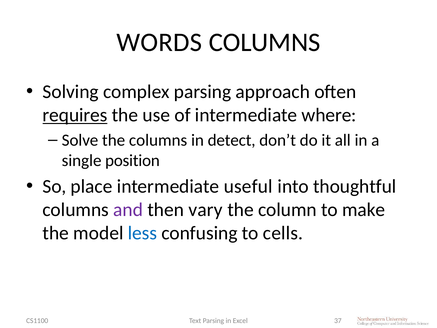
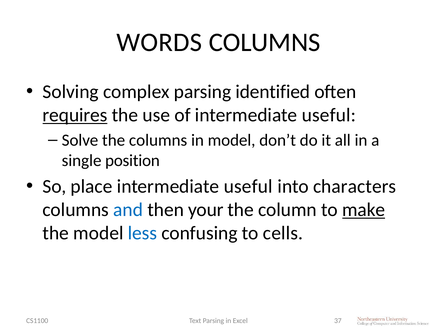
approach: approach -> identified (273, 92)
of intermediate where: where -> useful (329, 115)
in detect: detect -> model (232, 140)
thoughtful: thoughtful -> characters (355, 186)
and colour: purple -> blue (128, 210)
vary: vary -> your (206, 210)
make underline: none -> present (364, 210)
